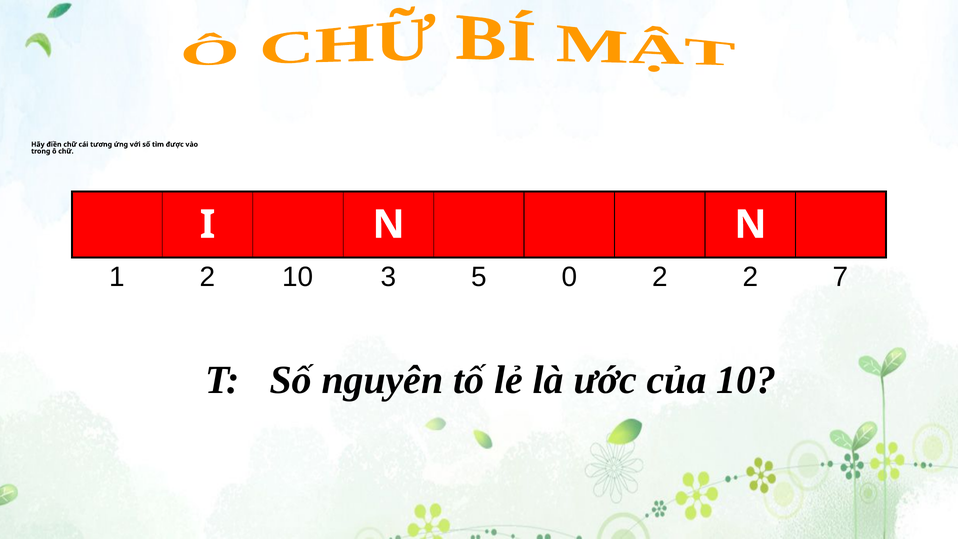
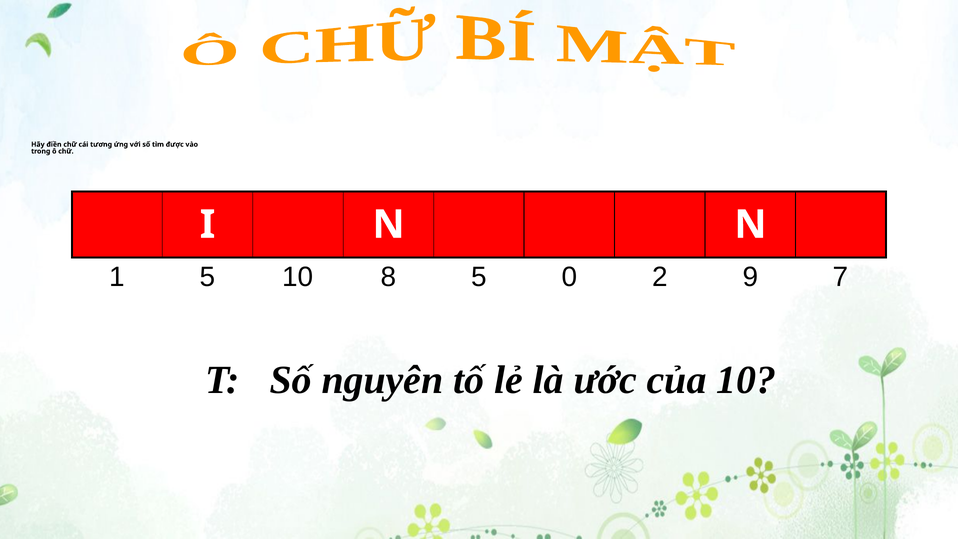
1 2: 2 -> 5 (208, 277)
3: 3 -> 8 (389, 277)
2 2: 2 -> 9 (750, 277)
